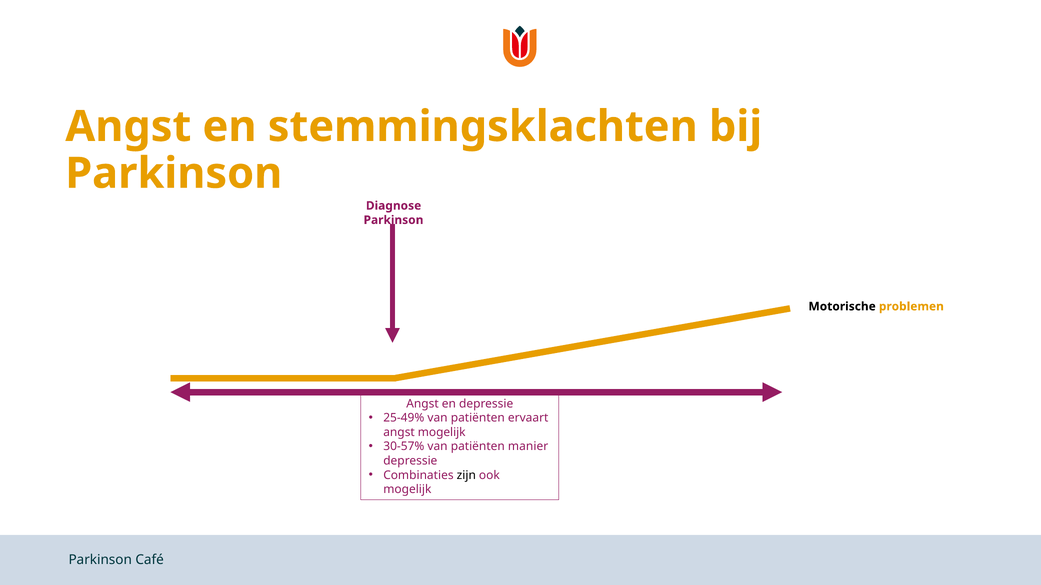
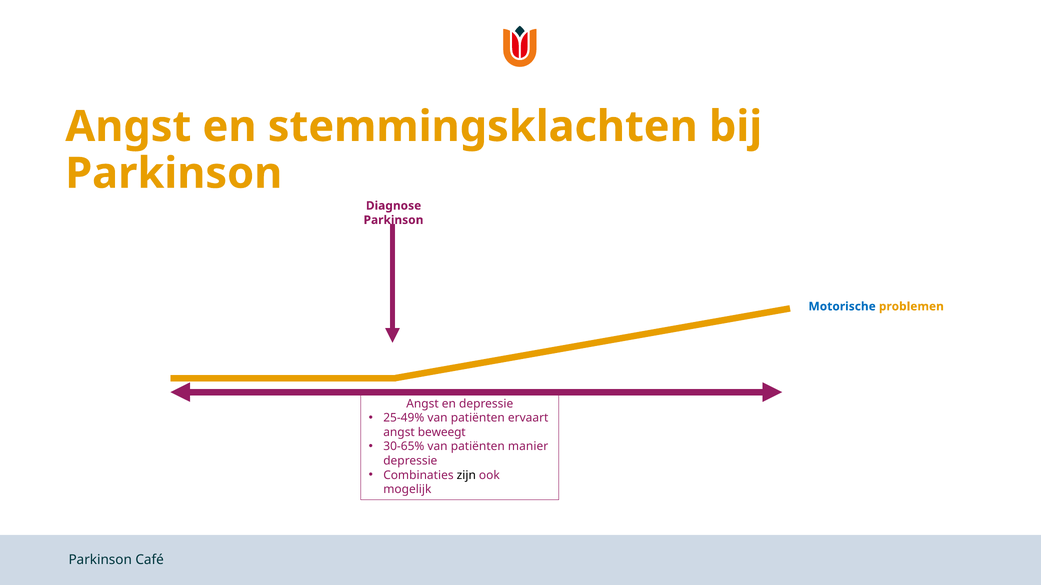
Motorische colour: black -> blue (842, 307)
angst mogelijk: mogelijk -> beweegt (442, 433)
30-57%: 30-57% -> 30-65% (404, 447)
